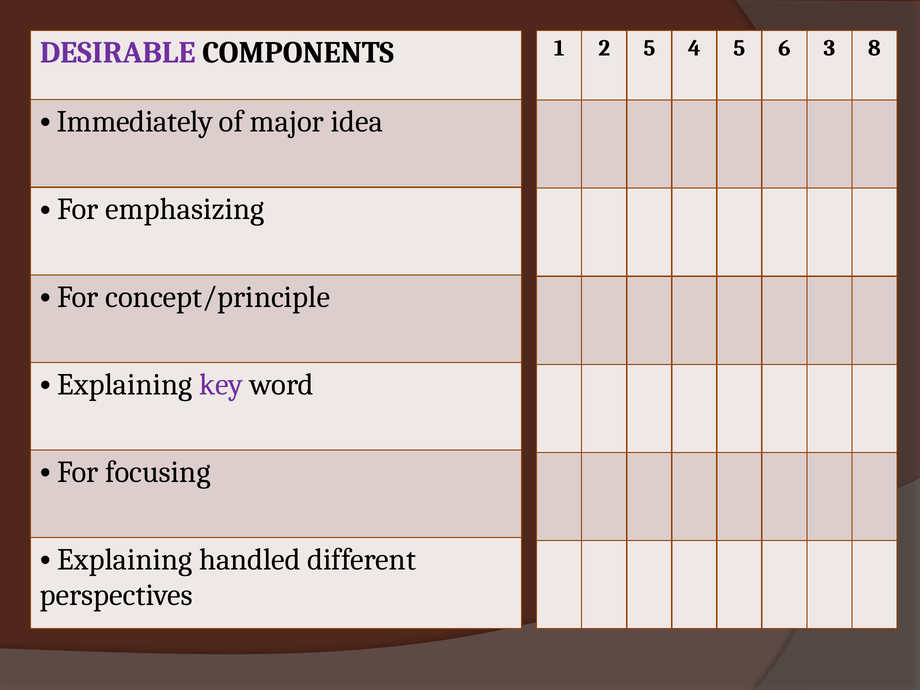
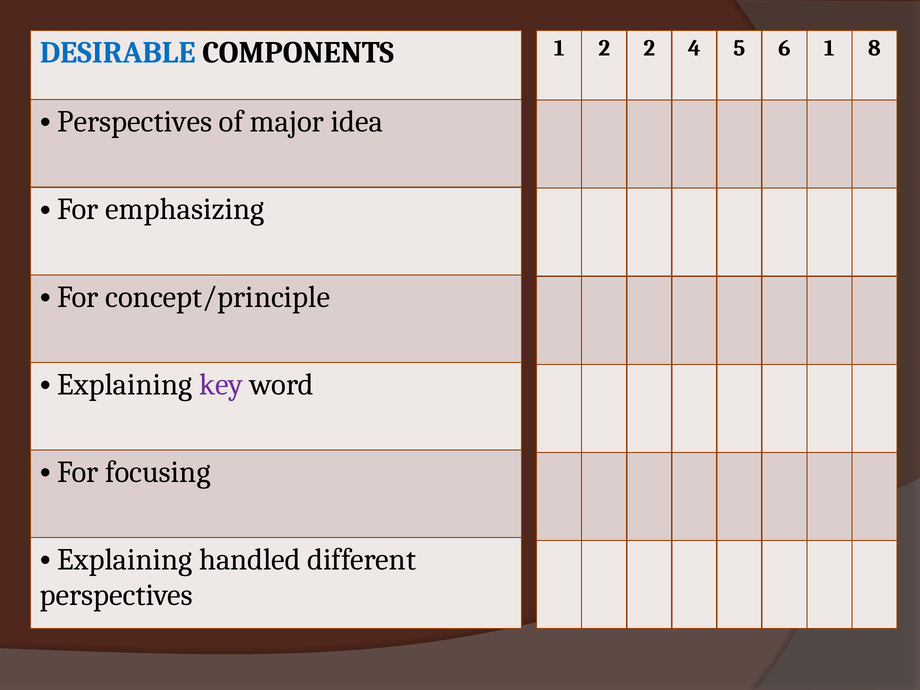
2 5: 5 -> 2 (649, 48)
6 3: 3 -> 1 (829, 48)
DESIRABLE colour: purple -> blue (118, 53)
Immediately: Immediately -> Perspectives (135, 122)
